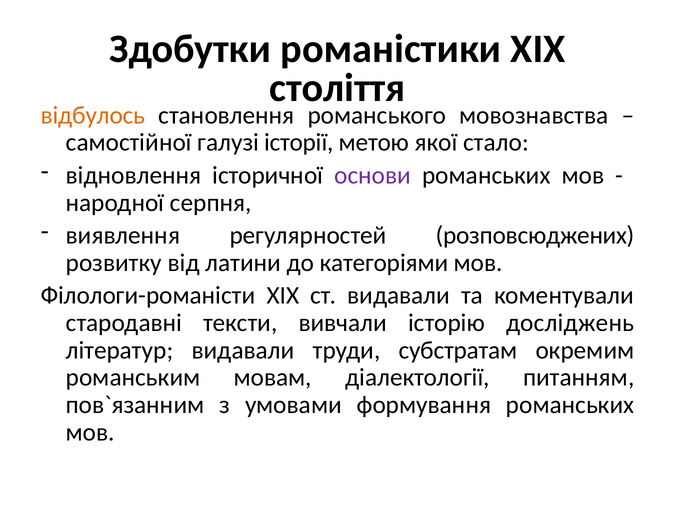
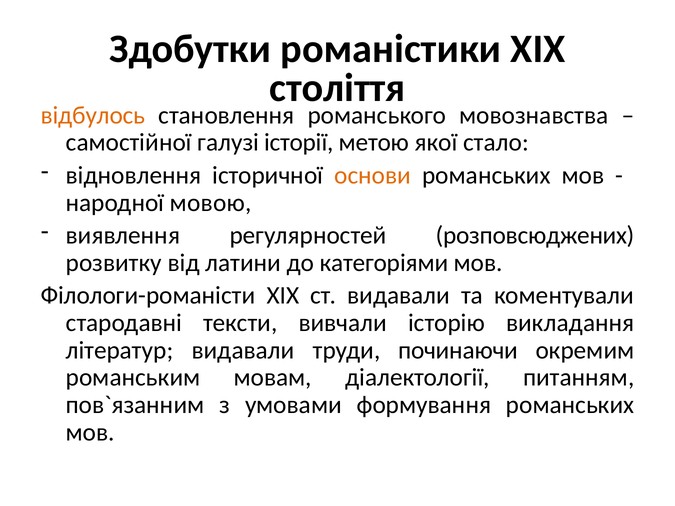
основи colour: purple -> orange (373, 175)
серпня: серпня -> мовою (211, 203)
досліджень: досліджень -> викладання (570, 323)
субстратам: субстратам -> починаючи (458, 350)
